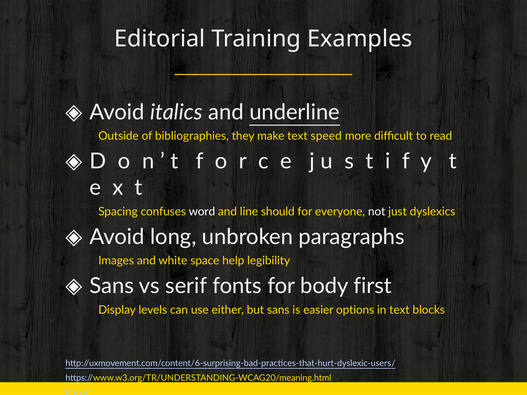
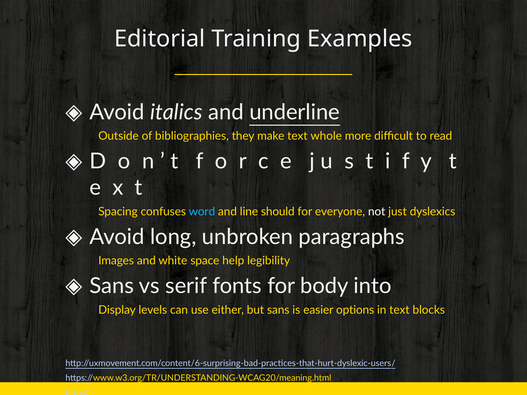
speed: speed -> whole (326, 136)
word colour: white -> light blue (202, 212)
first: first -> into (373, 286)
